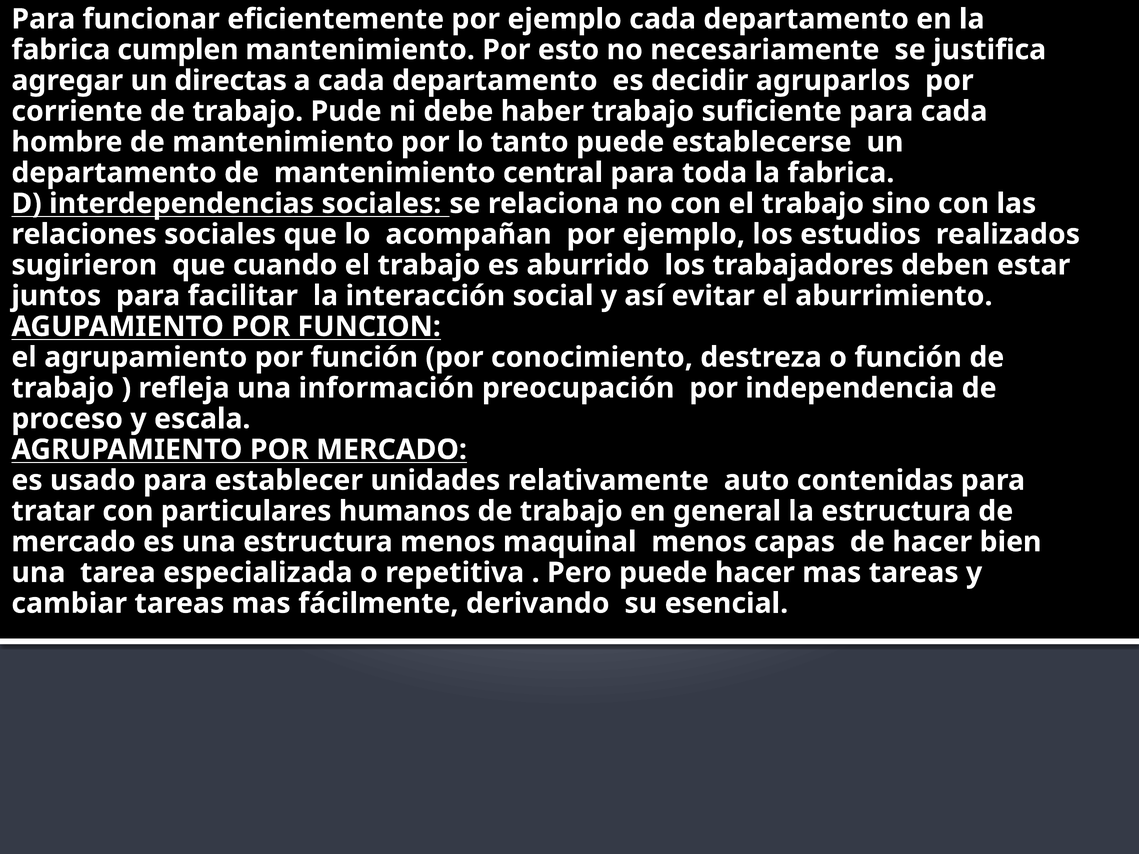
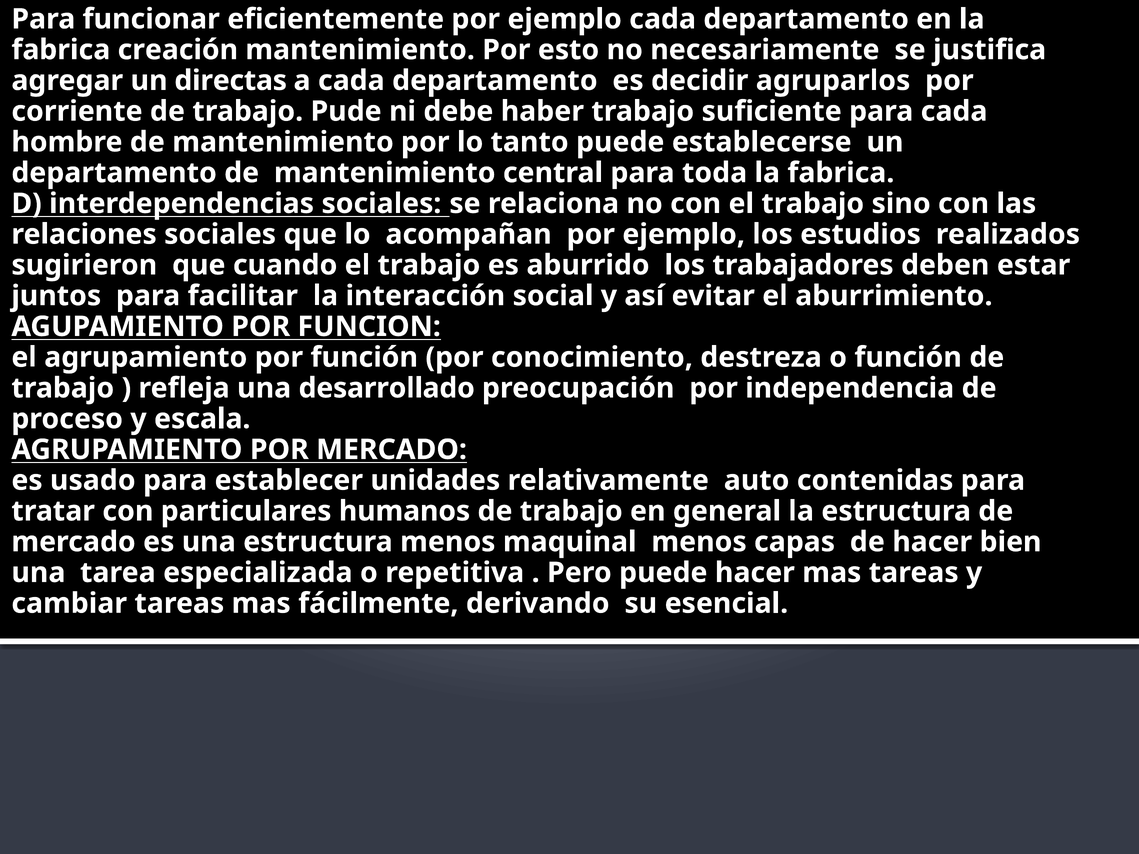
cumplen: cumplen -> creación (178, 50)
información: información -> desarrollado (387, 388)
